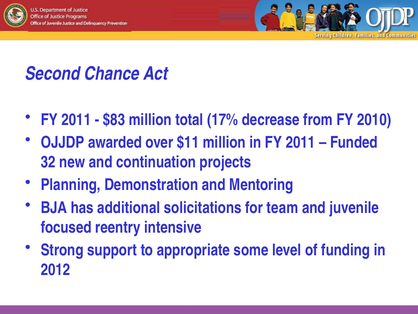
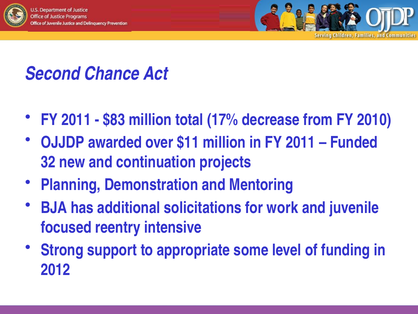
team: team -> work (282, 207)
